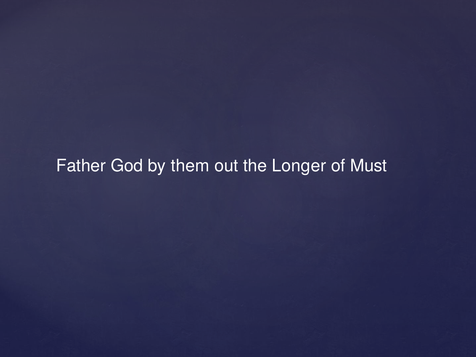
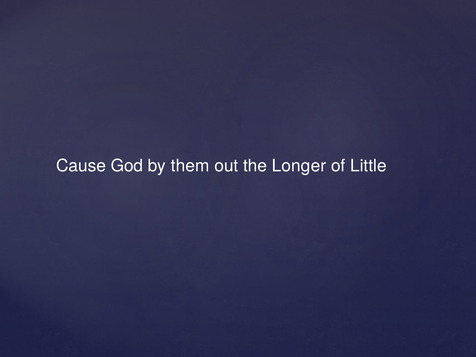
Father: Father -> Cause (81, 166)
Must: Must -> Little (368, 166)
